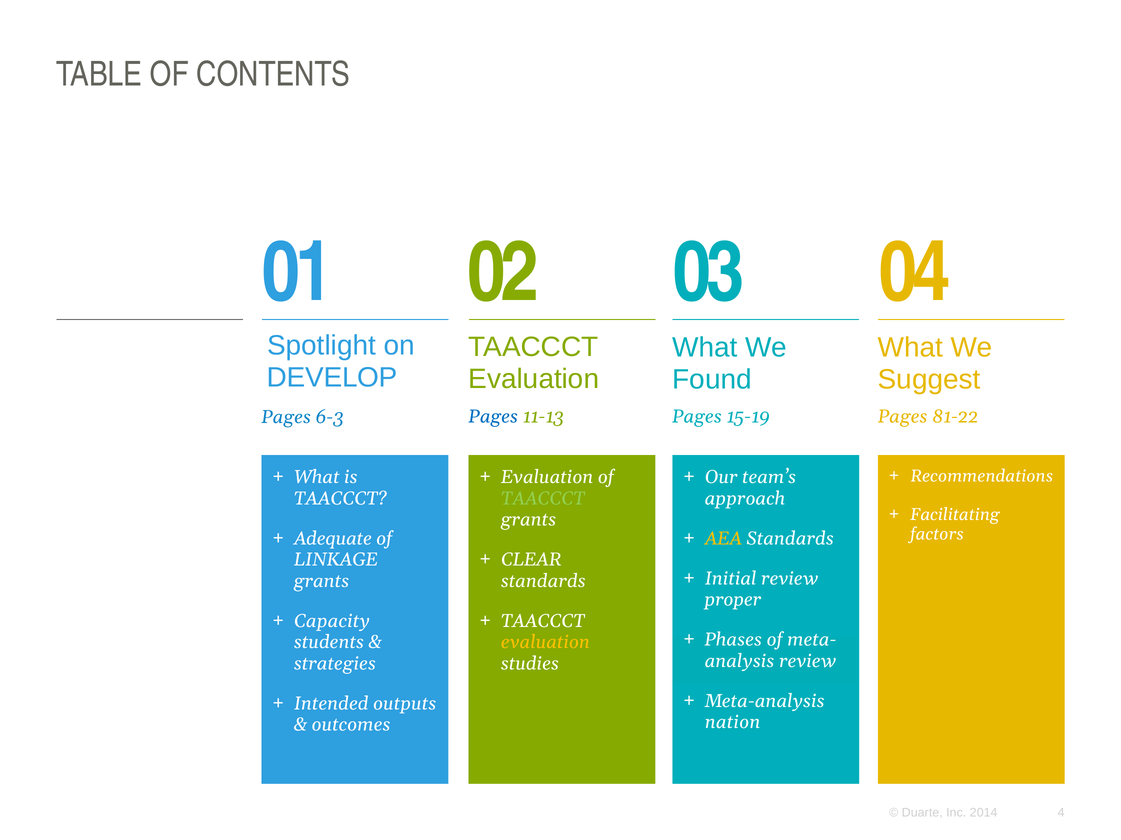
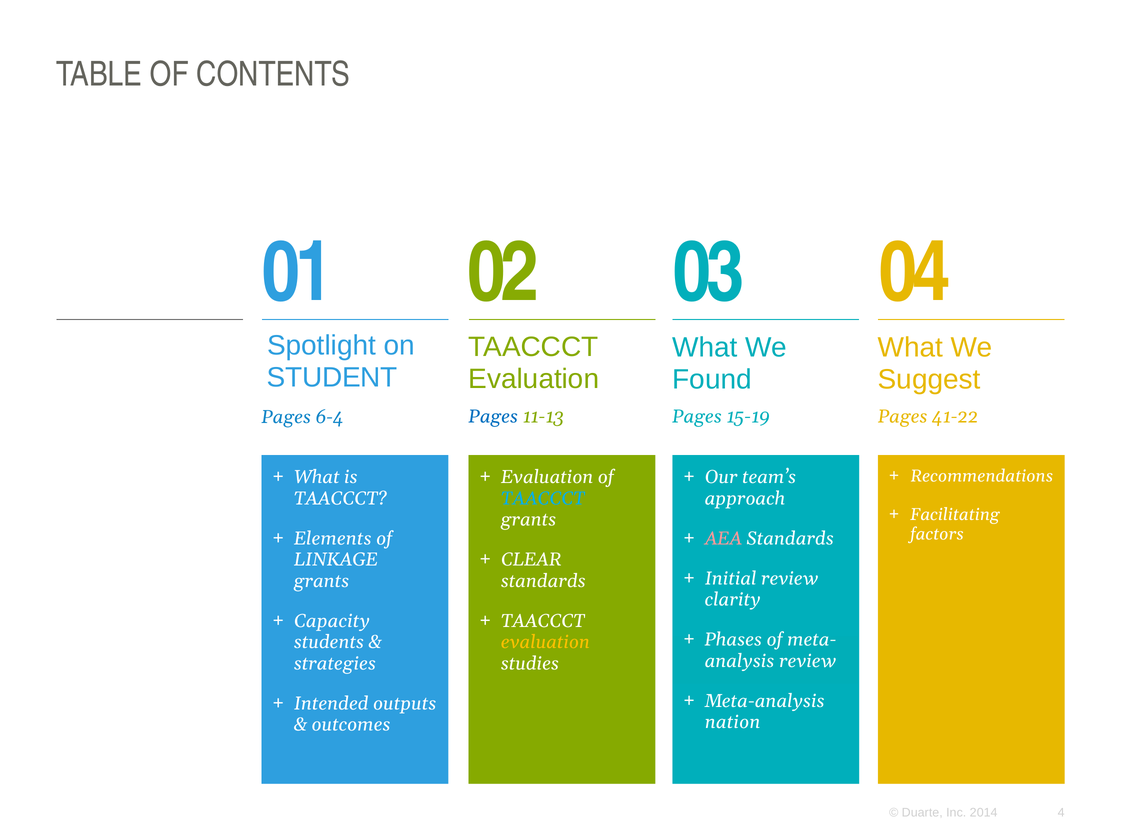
DEVELOP: DEVELOP -> STUDENT (332, 378)
81-22: 81-22 -> 41-22 (955, 417)
6-3: 6-3 -> 6-4 (330, 418)
TAACCCT colour: light green -> light blue (543, 499)
Adequate: Adequate -> Elements (333, 539)
AEA colour: yellow -> pink (723, 539)
proper: proper -> clarity (733, 600)
